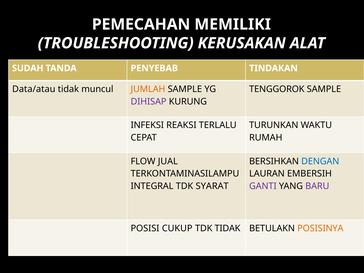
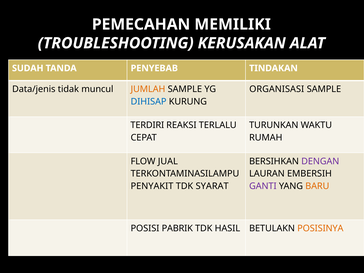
Data/atau: Data/atau -> Data/jenis (34, 89)
TENGGOROK: TENGGOROK -> ORGANISASI (277, 89)
DIHISAP colour: purple -> blue (149, 102)
INFEKSI: INFEKSI -> TERDIRI (147, 125)
DENGAN colour: blue -> purple (320, 161)
INTEGRAL: INTEGRAL -> PENYAKIT (152, 186)
BARU colour: purple -> orange (317, 186)
CUKUP: CUKUP -> PABRIK (177, 228)
TDK TIDAK: TIDAK -> HASIL (227, 228)
